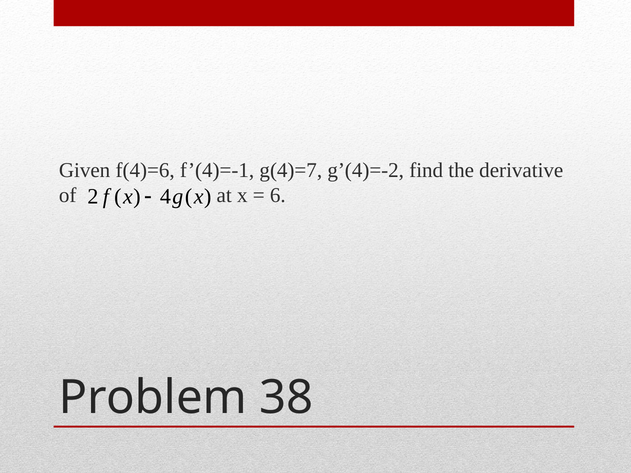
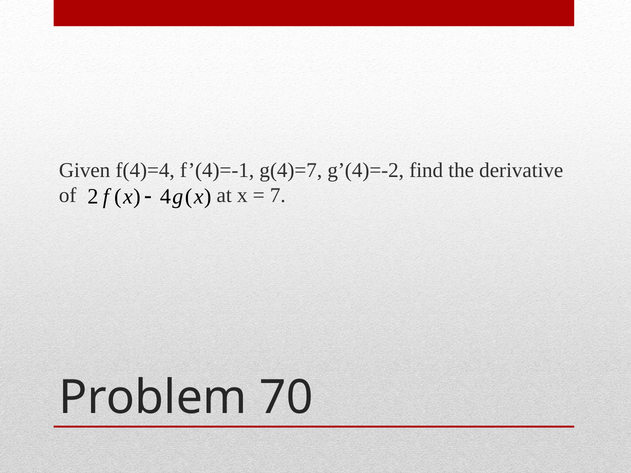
f(4)=6: f(4)=6 -> f(4)=4 (145, 170)
6: 6 -> 7 (278, 195)
38: 38 -> 70 (286, 398)
